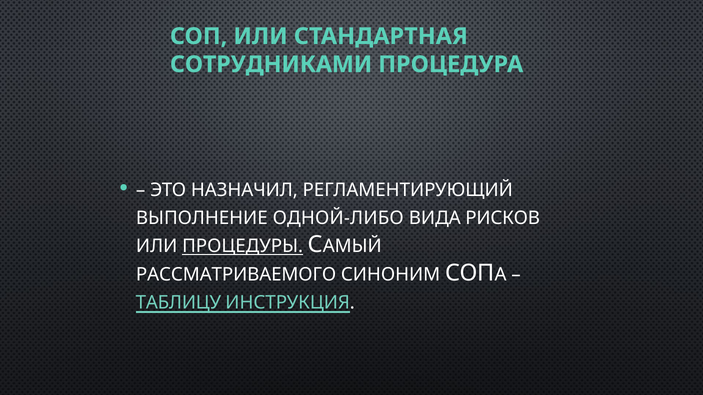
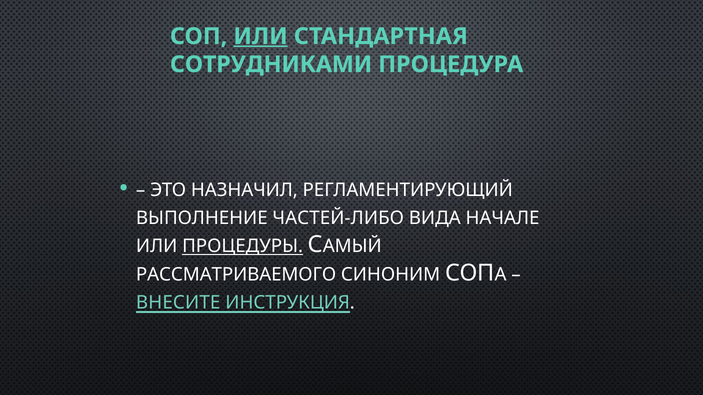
ИЛИ underline: none -> present (261, 36)
ОДНОЙ-ЛИБО: ОДНОЙ-ЛИБО -> ЧАСТЕЙ-ЛИБО (338, 218)
РИСКОВ: РИСКОВ -> НАЧАЛЕ (503, 218)
ТАБЛИЦУ: ТАБЛИЦУ -> ВНЕСИТЕ (178, 303)
